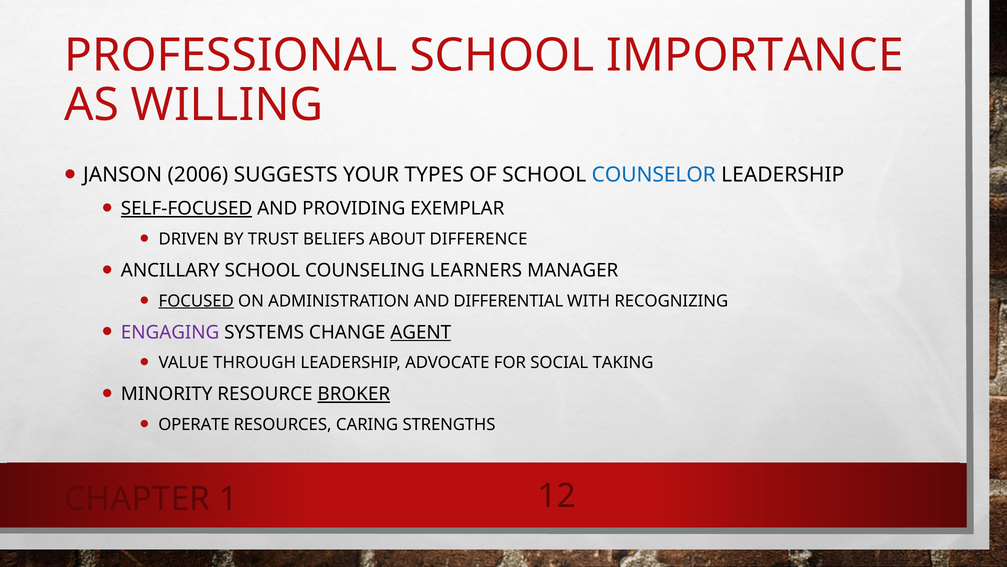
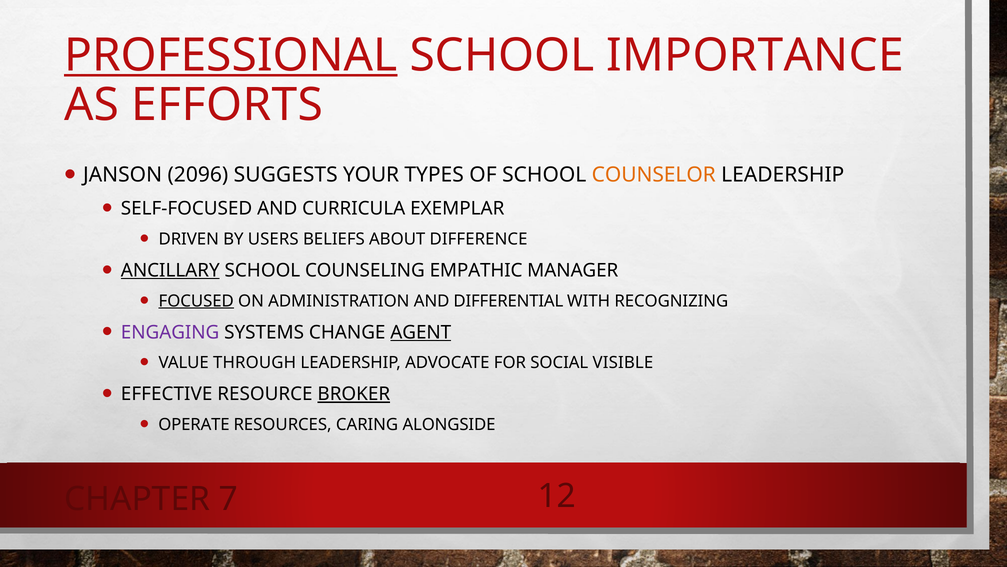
PROFESSIONAL underline: none -> present (231, 55)
WILLING: WILLING -> EFFORTS (227, 105)
2006: 2006 -> 2096 (198, 175)
COUNSELOR colour: blue -> orange (654, 175)
SELF-FOCUSED underline: present -> none (187, 208)
PROVIDING: PROVIDING -> CURRICULA (354, 208)
TRUST: TRUST -> USERS (273, 239)
ANCILLARY underline: none -> present (170, 270)
LEARNERS: LEARNERS -> EMPATHIC (476, 270)
TAKING: TAKING -> VISIBLE (623, 362)
MINORITY: MINORITY -> EFFECTIVE (167, 394)
STRENGTHS: STRENGTHS -> ALONGSIDE (449, 424)
1: 1 -> 7 (229, 498)
